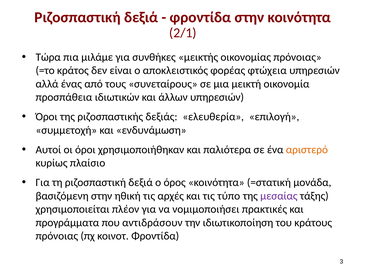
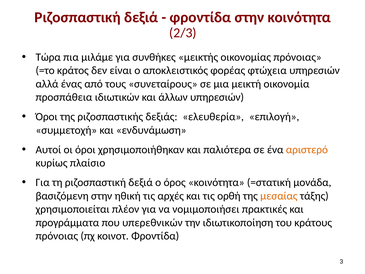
2/1: 2/1 -> 2/3 (183, 33)
τύπο: τύπο -> ορθή (229, 196)
μεσαίας colour: purple -> orange (279, 196)
αντιδράσουν: αντιδράσουν -> υπερεθνικών (152, 222)
